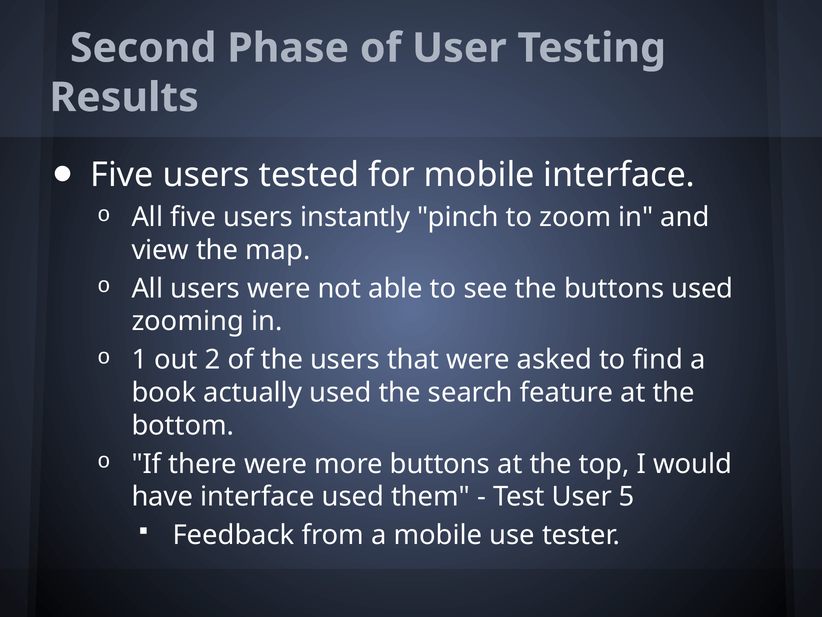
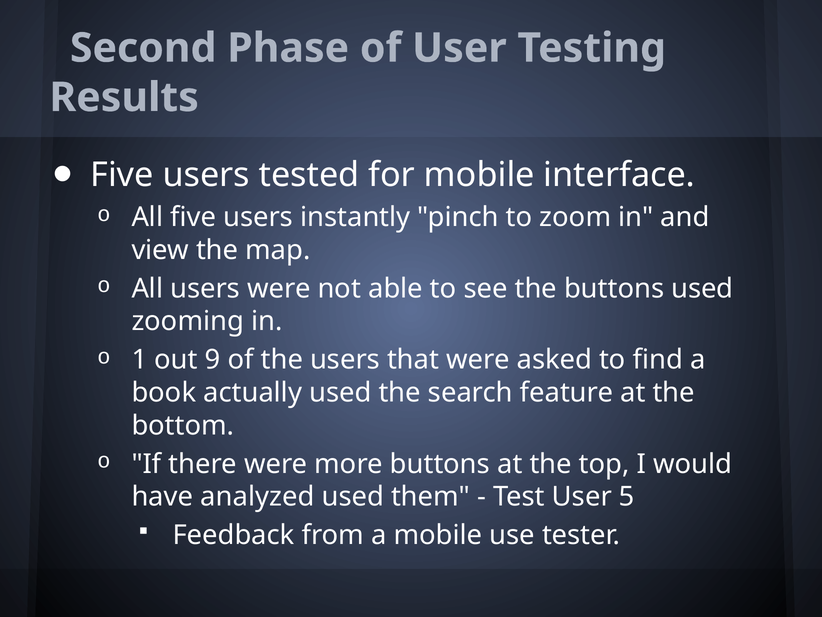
2: 2 -> 9 (213, 359)
have interface: interface -> analyzed (257, 496)
